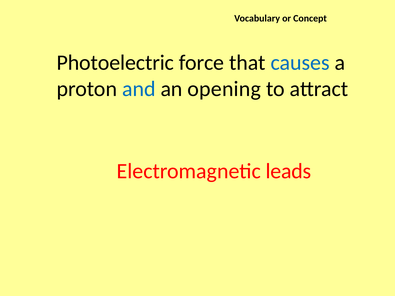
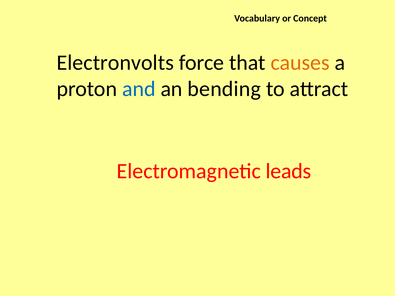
Photoelectric: Photoelectric -> Electronvolts (115, 63)
causes colour: blue -> orange (300, 63)
opening: opening -> bending (224, 89)
